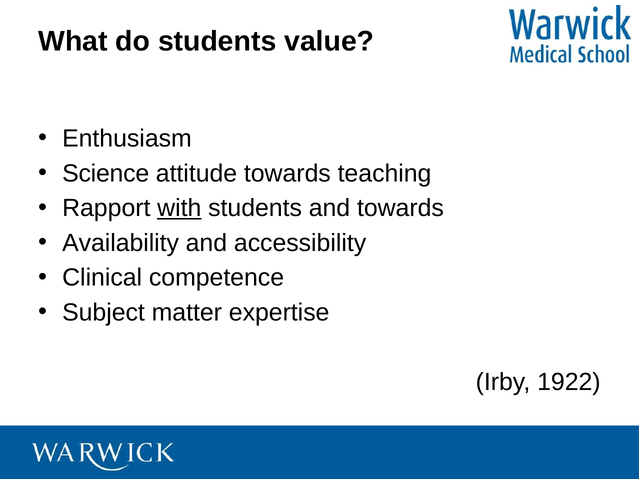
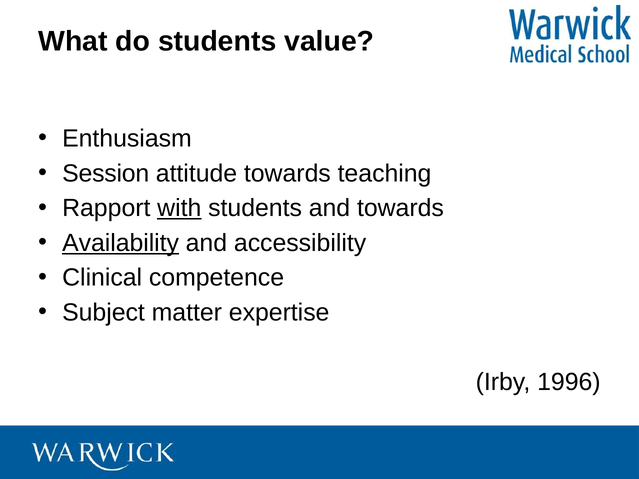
Science: Science -> Session (106, 173)
Availability underline: none -> present (121, 243)
1922: 1922 -> 1996 (569, 382)
